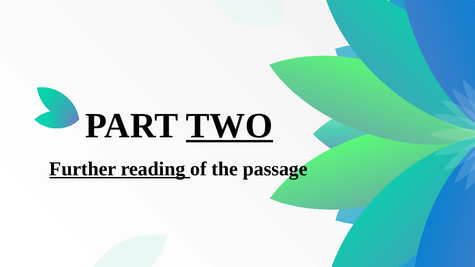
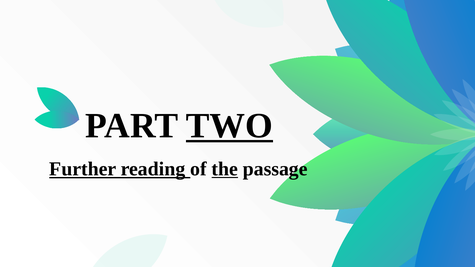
the underline: none -> present (225, 169)
